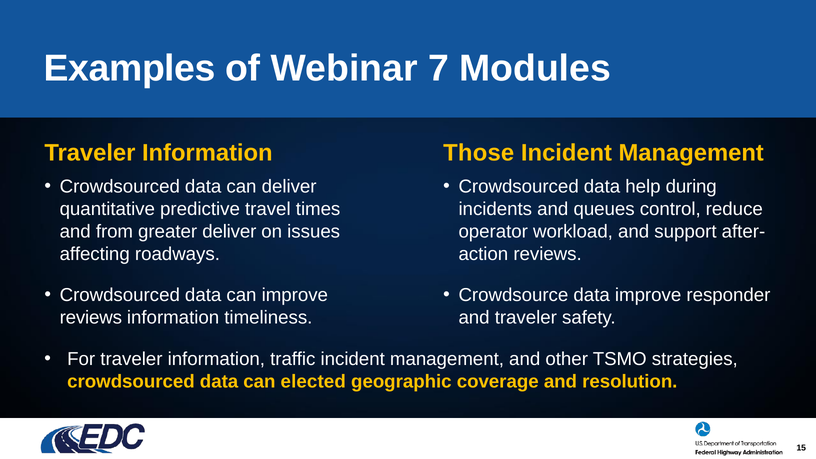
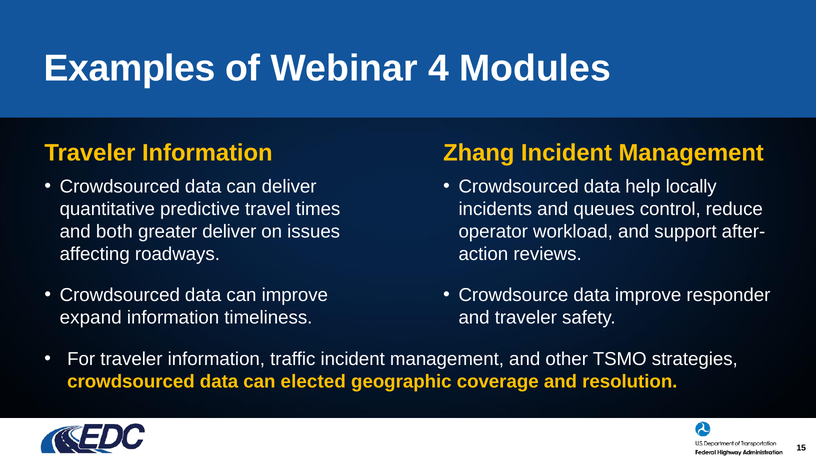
7: 7 -> 4 (438, 69)
Those: Those -> Zhang (479, 153)
during: during -> locally (691, 187)
from: from -> both (114, 232)
reviews: reviews -> expand (91, 317)
